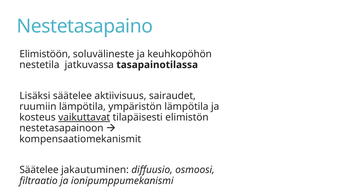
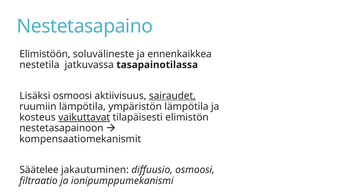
keuhkopöhön: keuhkopöhön -> ennenkaikkea (180, 54)
Lisäksi säätelee: säätelee -> osmoosi (72, 96)
sairaudet underline: none -> present (172, 96)
